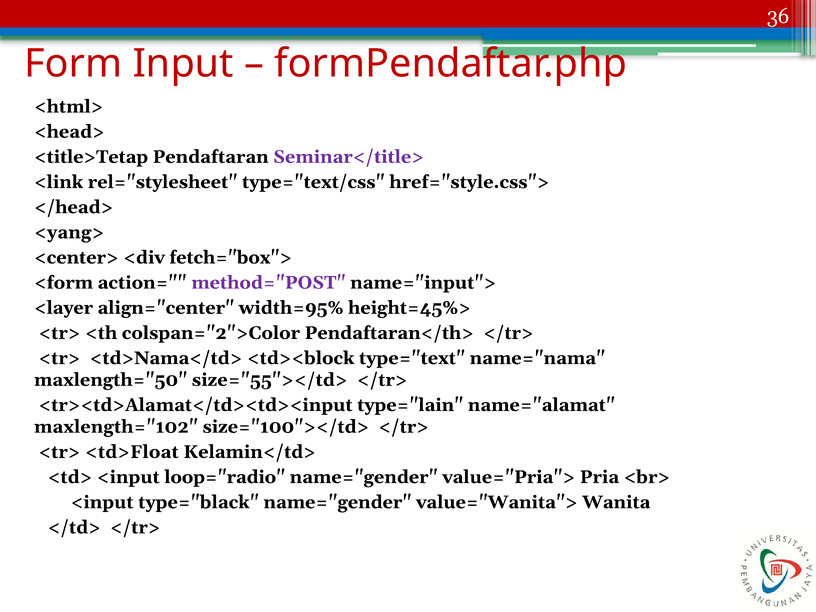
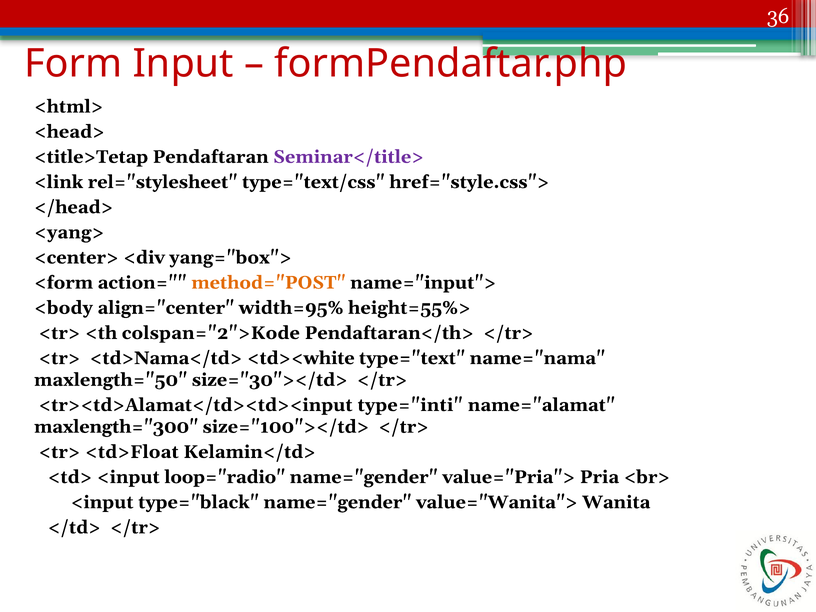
fetch="box">: fetch="box"> -> yang="box"> (231, 257)
method="POST colour: purple -> orange (268, 283)
<layer: <layer -> <body (63, 308)
height=45%>: height=45%> -> height=55%> (409, 308)
colspan="2">Color: colspan="2">Color -> colspan="2">Kode (211, 333)
<td><block: <td><block -> <td><white (301, 358)
size="55"></td>: size="55"></td> -> size="30"></td> (270, 380)
type="lain: type="lain -> type="inti (410, 405)
maxlength="102: maxlength="102 -> maxlength="300 (116, 427)
